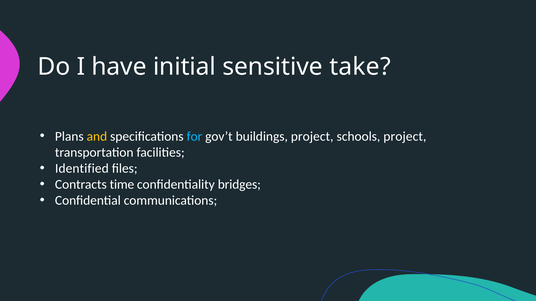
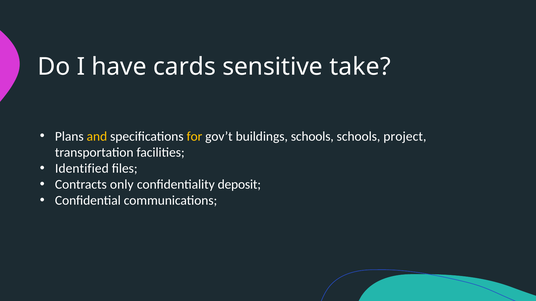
initial: initial -> cards (184, 67)
for colour: light blue -> yellow (194, 136)
buildings project: project -> schools (312, 136)
time: time -> only (122, 185)
bridges: bridges -> deposit (239, 185)
